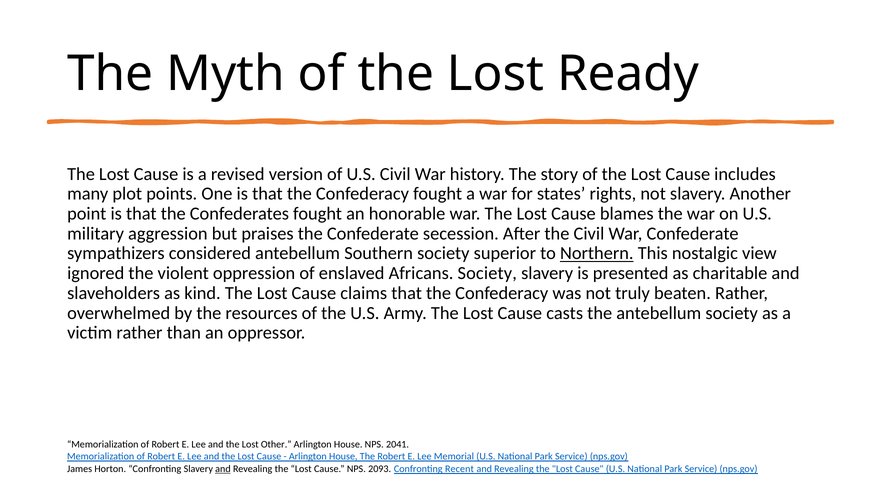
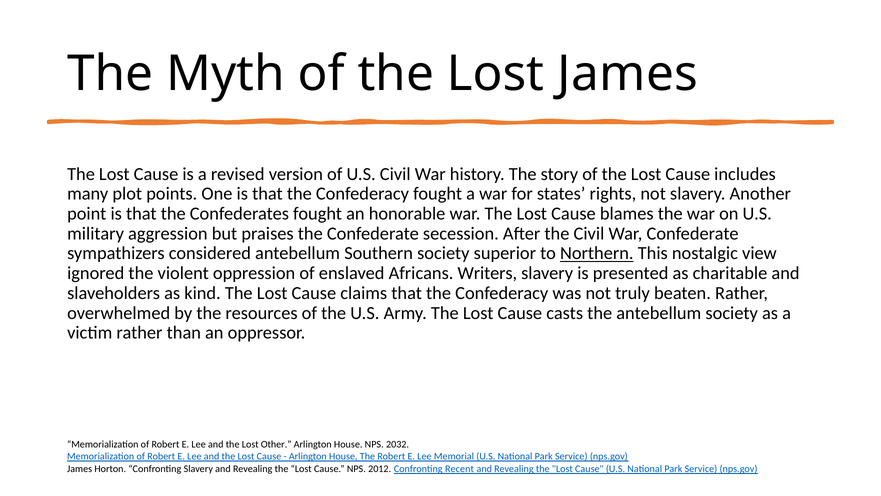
Lost Ready: Ready -> James (628, 74)
Africans Society: Society -> Writers (487, 273)
2041: 2041 -> 2032 (398, 444)
and underline: present -> none (223, 469)
2093: 2093 -> 2012 (380, 469)
